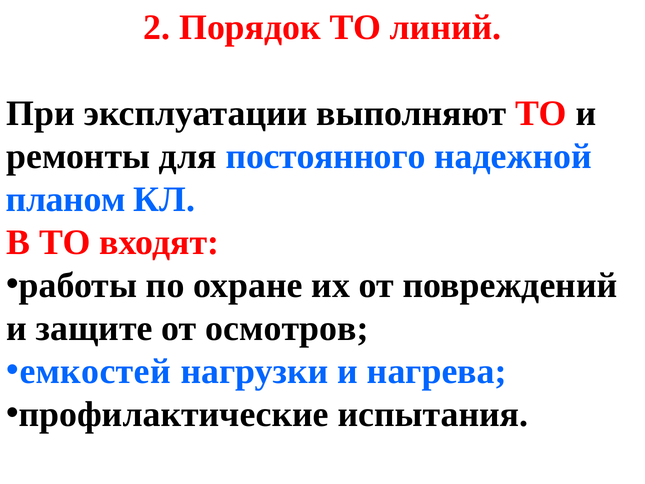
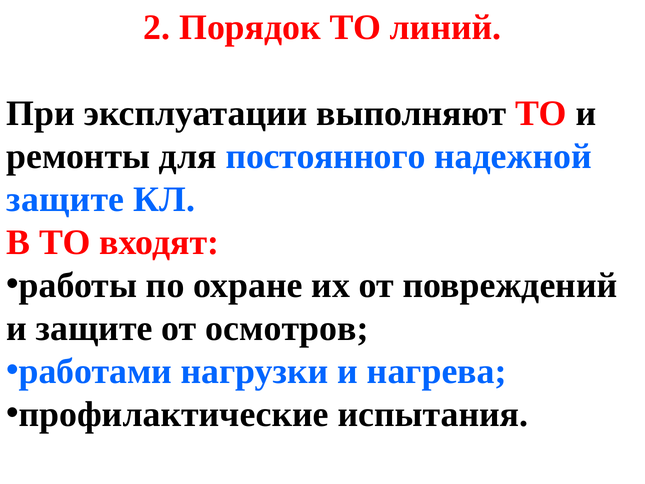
планом: планом -> защите (65, 199)
емкостей: емкостей -> работами (95, 371)
